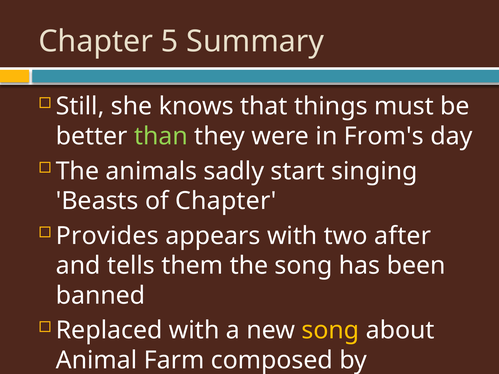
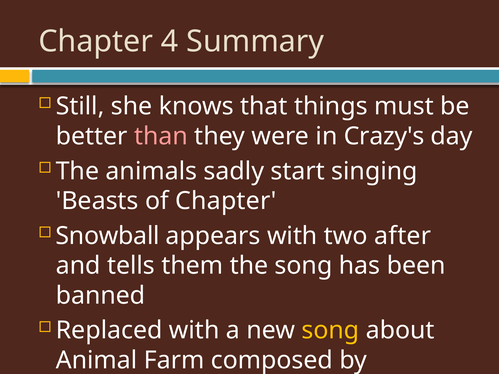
5: 5 -> 4 (170, 42)
than colour: light green -> pink (161, 136)
From's: From's -> Crazy's (384, 136)
Provides: Provides -> Snowball (108, 236)
